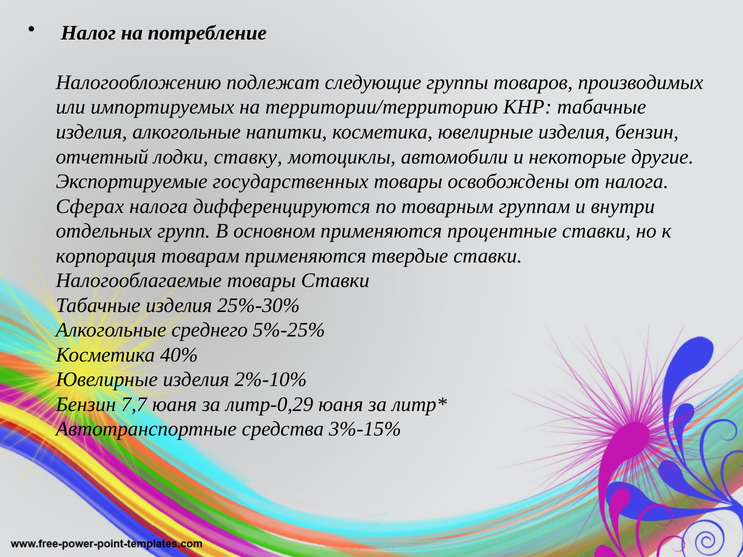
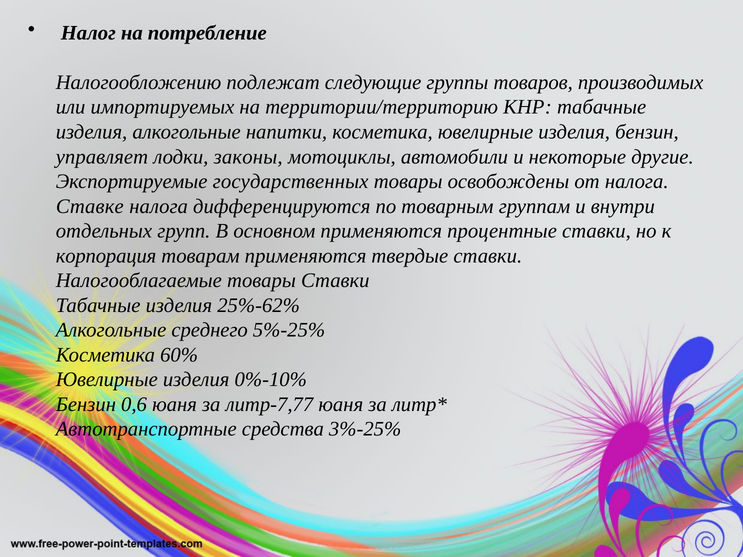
отчетный: отчетный -> управляет (102, 157)
ставку: ставку -> законы (248, 157)
Сферах: Сферах -> Ставке (90, 206)
25%-30%: 25%-30% -> 25%-62% (259, 305)
40%: 40% -> 60% (179, 355)
2%-10%: 2%-10% -> 0%-10% (271, 380)
7,7: 7,7 -> 0,6 (134, 405)
литр-0,29: литр-0,29 -> литр-7,77 (269, 405)
3%-15%: 3%-15% -> 3%-25% (365, 429)
